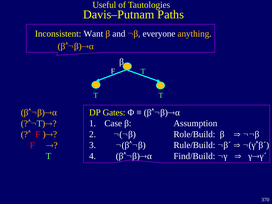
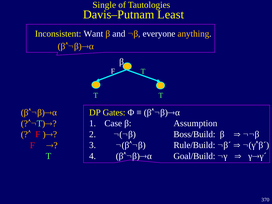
Useful: Useful -> Single (104, 5)
Paths: Paths -> Least (171, 15)
Role/Build: Role/Build -> Boss/Build (194, 134)
Find/Build: Find/Build -> Goal/Build (194, 156)
